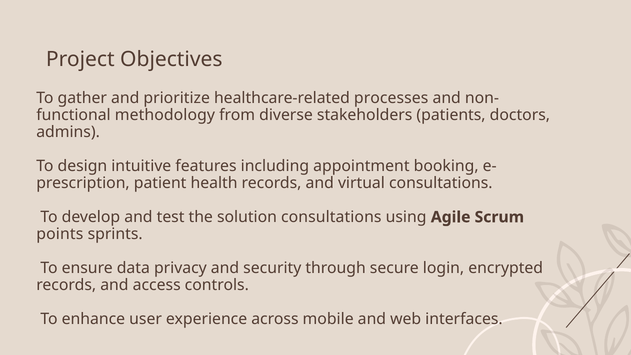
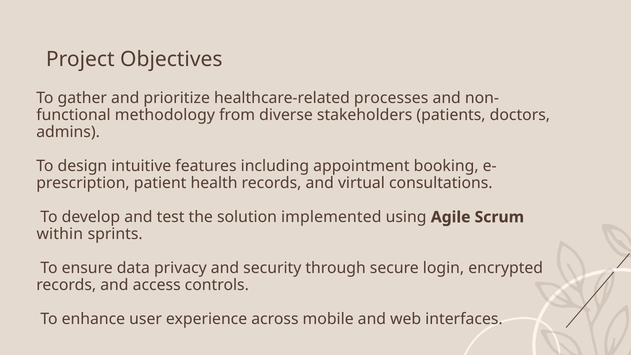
solution consultations: consultations -> implemented (331, 217)
points: points -> within (60, 234)
